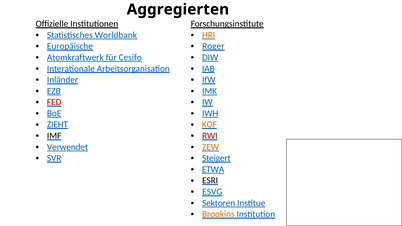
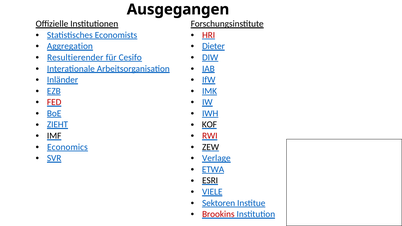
Aggregierten: Aggregierten -> Ausgegangen (178, 9)
Worldbank: Worldbank -> Economists (116, 35)
HRI colour: orange -> red (209, 35)
Europäische: Europäische -> Aggregation (70, 46)
Roger: Roger -> Dieter (213, 46)
Atomkraftwerk: Atomkraftwerk -> Resultierender (75, 57)
KOF colour: orange -> black (209, 125)
Verwendet: Verwendet -> Economics (67, 147)
ZEW colour: orange -> black (211, 147)
Steigert: Steigert -> Verlage (216, 158)
ESVG: ESVG -> VIELE (212, 192)
Brookins colour: orange -> red (218, 214)
